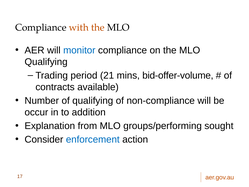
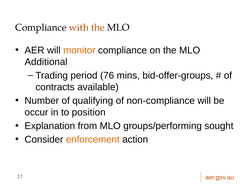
monitor colour: blue -> orange (79, 50)
Qualifying: Qualifying -> Additional (46, 62)
21: 21 -> 76 (107, 75)
bid-offer-volume: bid-offer-volume -> bid-offer-groups (178, 75)
addition: addition -> position (89, 112)
enforcement colour: blue -> orange (93, 139)
